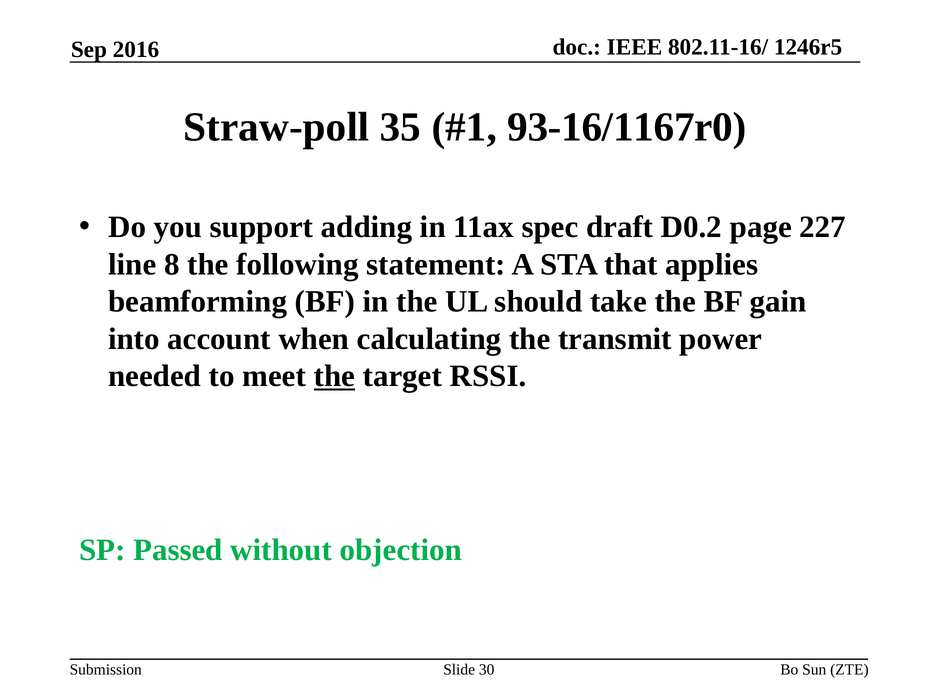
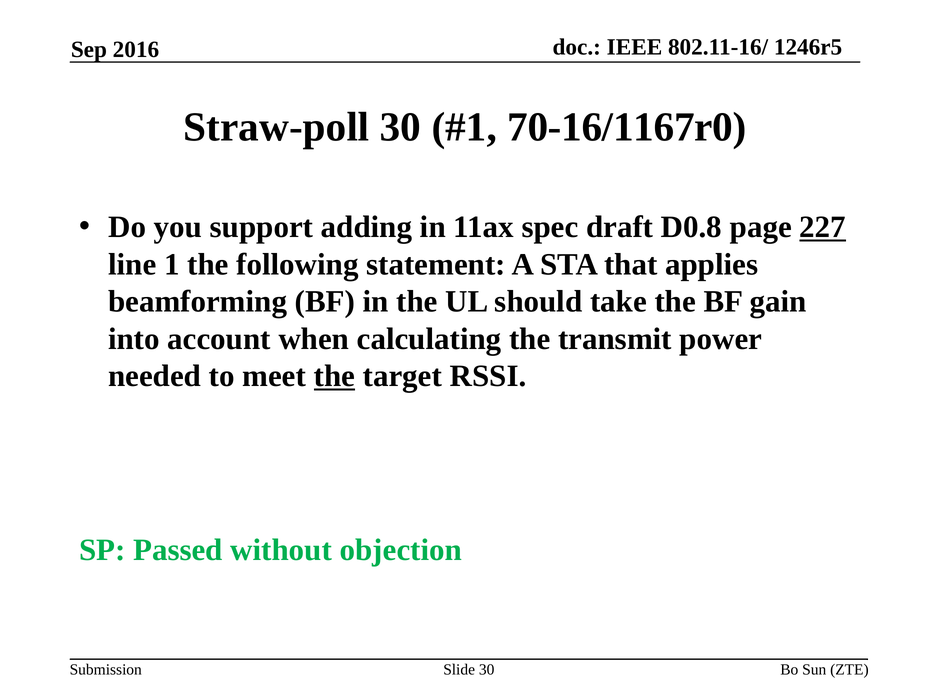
Straw-poll 35: 35 -> 30 (400, 127)
93-16/1167r0: 93-16/1167r0 -> 70-16/1167r0 (627, 127)
D0.2: D0.2 -> D0.8 (691, 227)
227 underline: none -> present (823, 227)
8: 8 -> 1 (172, 264)
